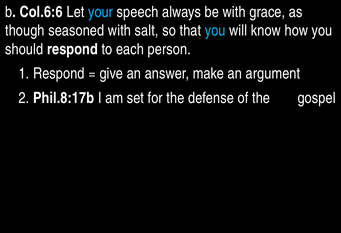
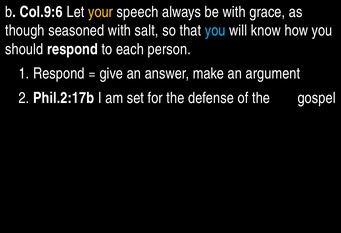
Col.6:6: Col.6:6 -> Col.9:6 (41, 12)
your colour: light blue -> yellow (101, 12)
Phil.8:17b: Phil.8:17b -> Phil.2:17b (64, 98)
